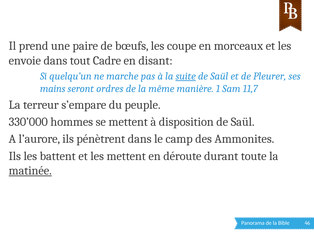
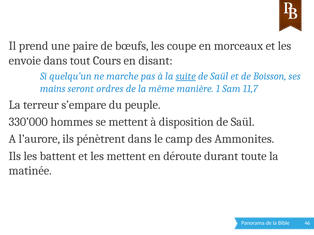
Cadre: Cadre -> Cours (107, 61)
Pleurer: Pleurer -> Boisson (270, 76)
matinée underline: present -> none (30, 171)
